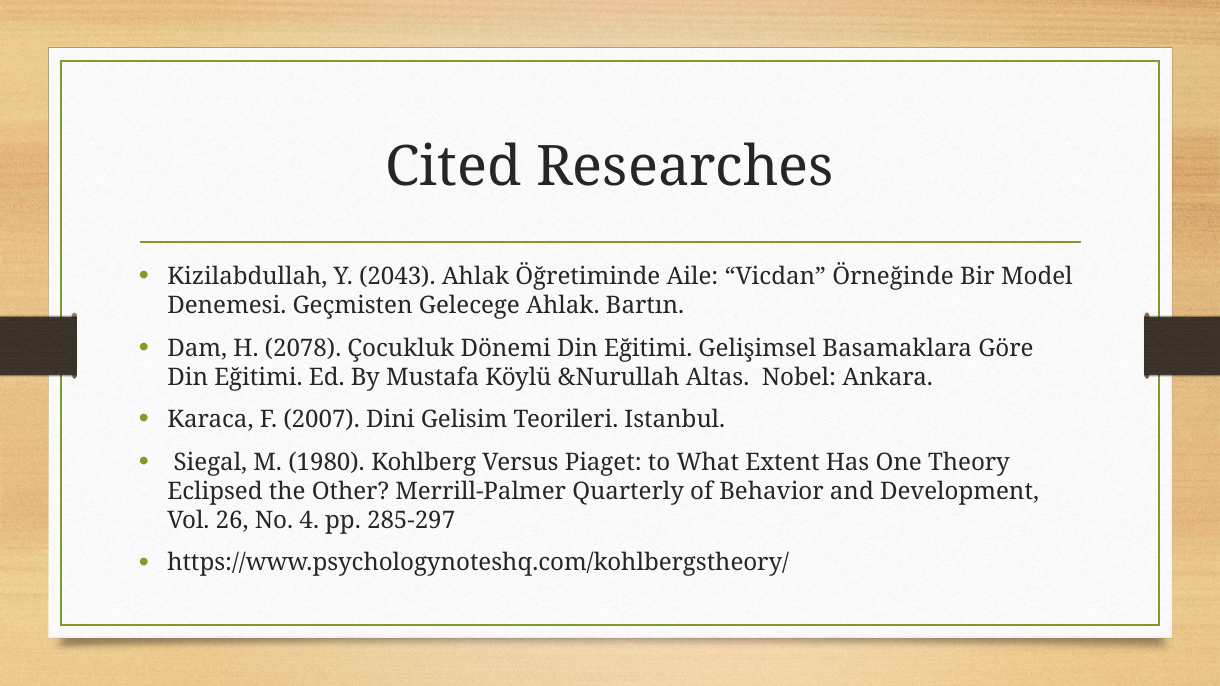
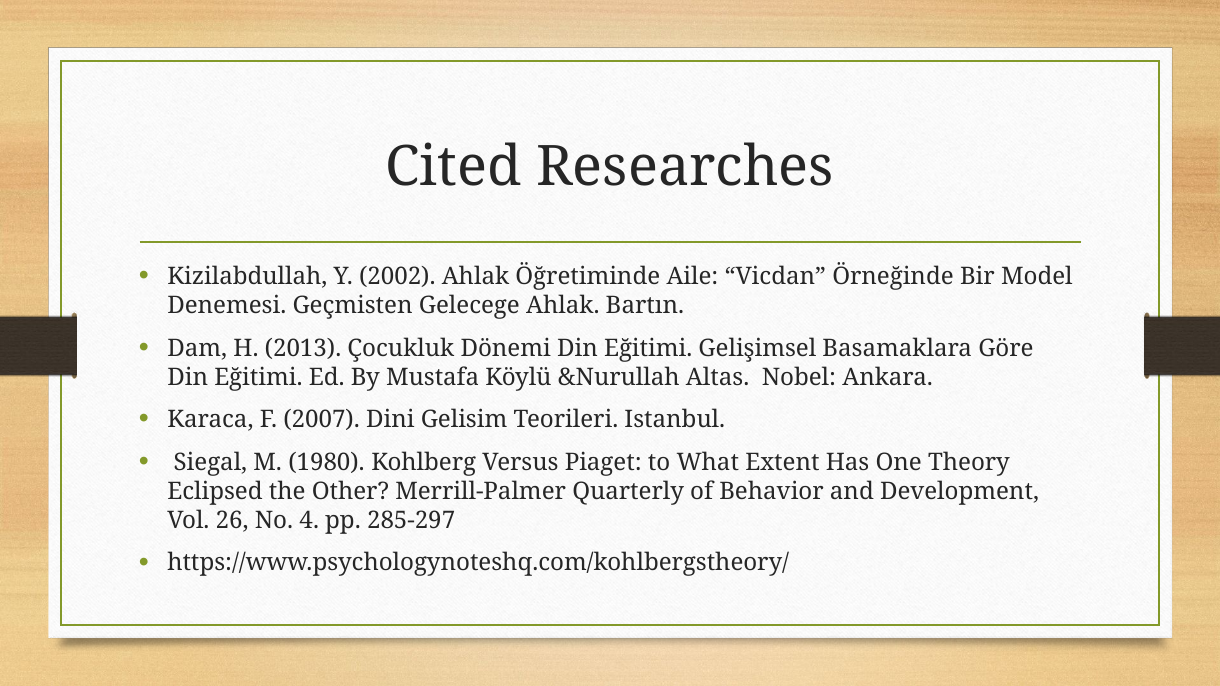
2043: 2043 -> 2002 (397, 277)
2078: 2078 -> 2013 (303, 348)
